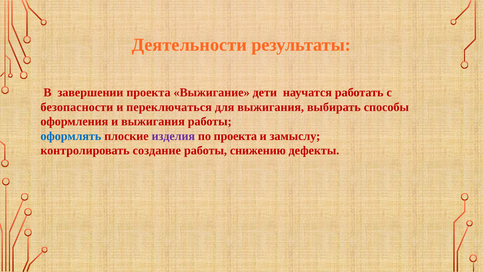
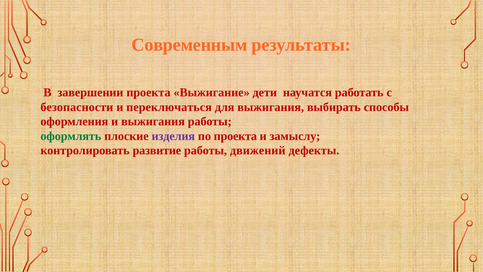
Деятельности: Деятельности -> Современным (190, 45)
оформлять colour: blue -> green (71, 136)
создание: создание -> развитие (157, 150)
снижению: снижению -> движений (258, 150)
